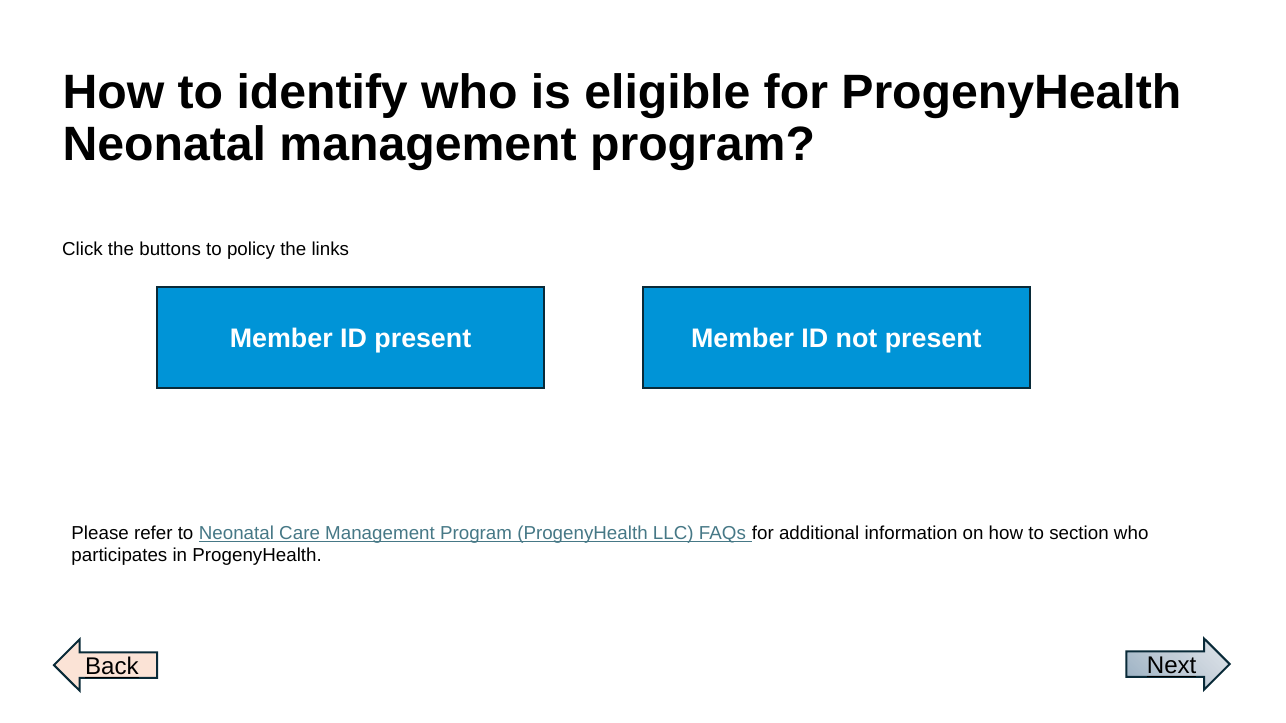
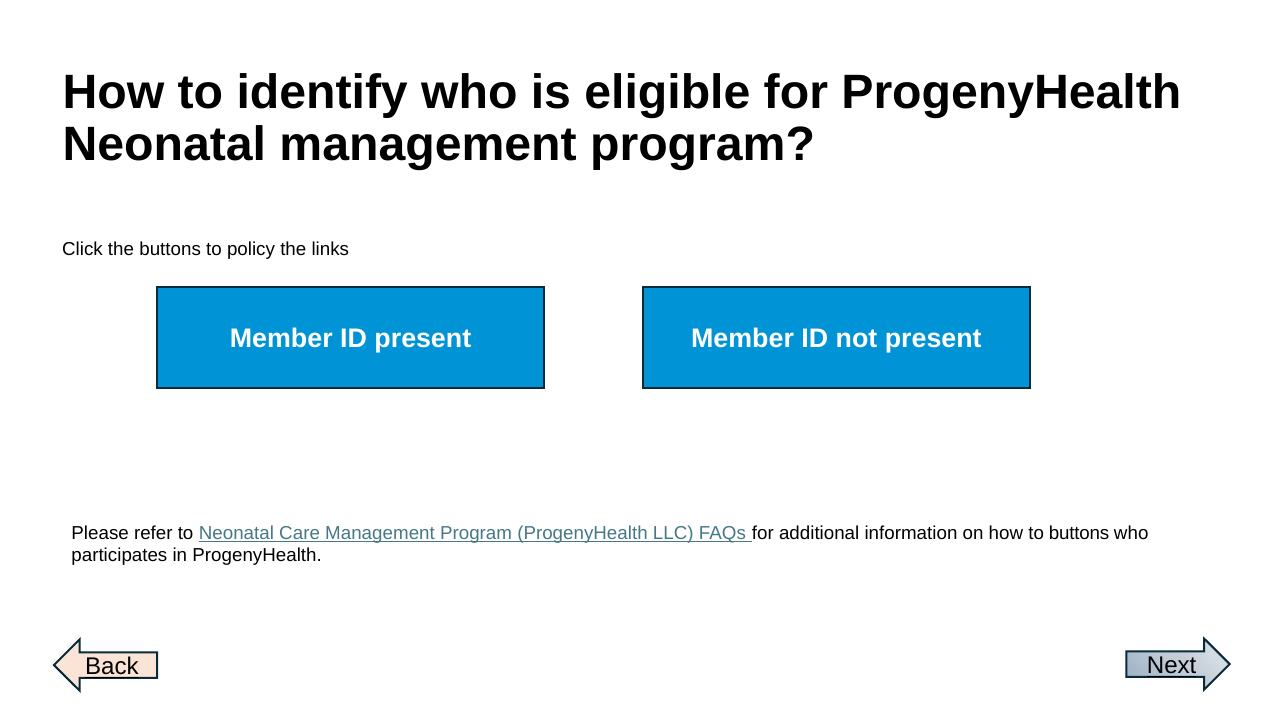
to section: section -> buttons (1079, 533)
